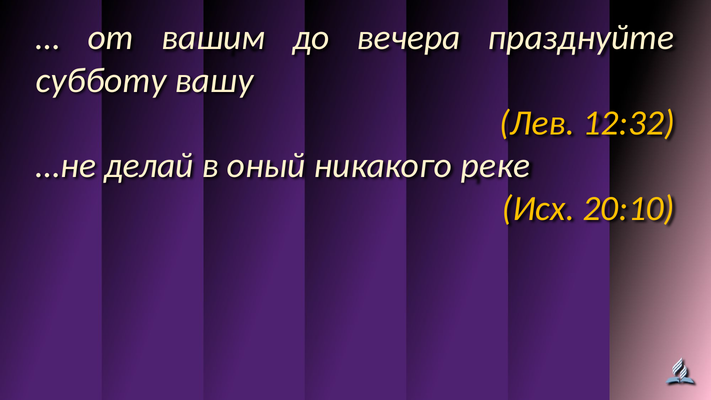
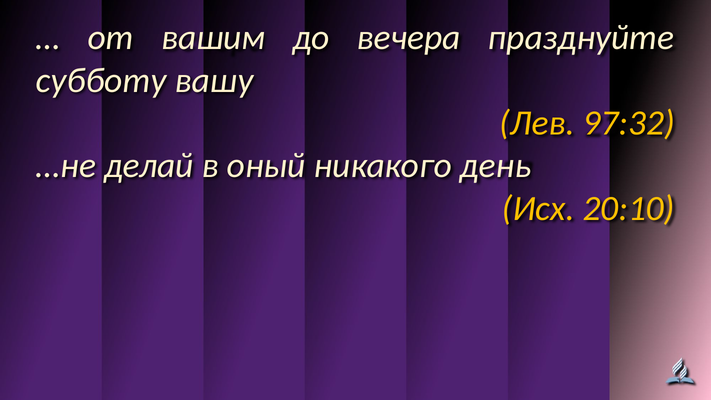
12:32: 12:32 -> 97:32 (629, 123)
реке: реке -> день (496, 166)
